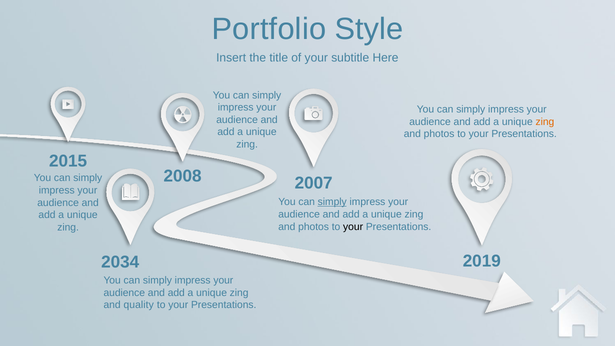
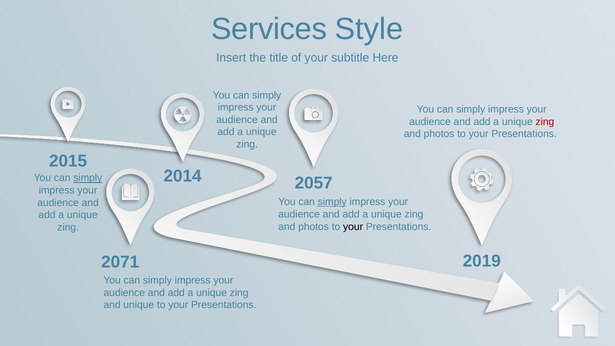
Portfolio: Portfolio -> Services (269, 29)
zing colour: orange -> red (545, 122)
2008: 2008 -> 2014 (183, 176)
simply underline: none -> present (88, 178)
2007: 2007 -> 2057 (314, 183)
2034: 2034 -> 2071 (120, 262)
and quality: quality -> unique (139, 305)
